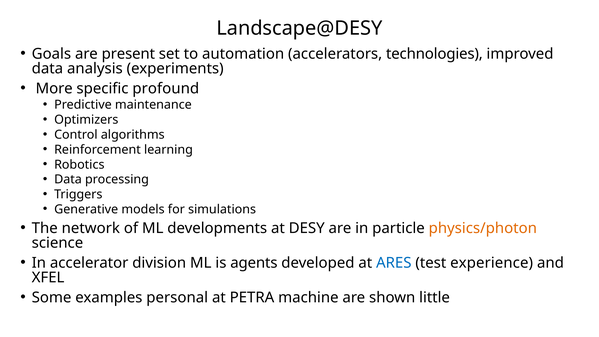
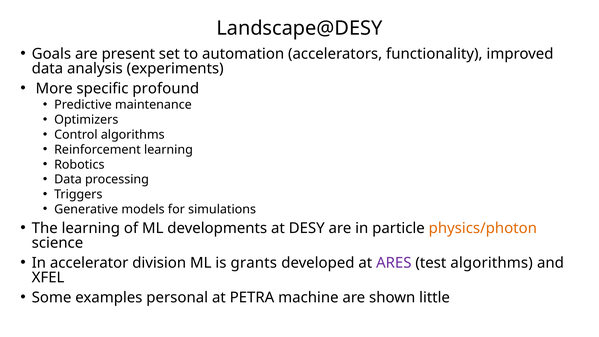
technologies: technologies -> functionality (434, 54)
The network: network -> learning (91, 228)
agents: agents -> grants (254, 263)
ARES colour: blue -> purple (394, 263)
test experience: experience -> algorithms (492, 263)
